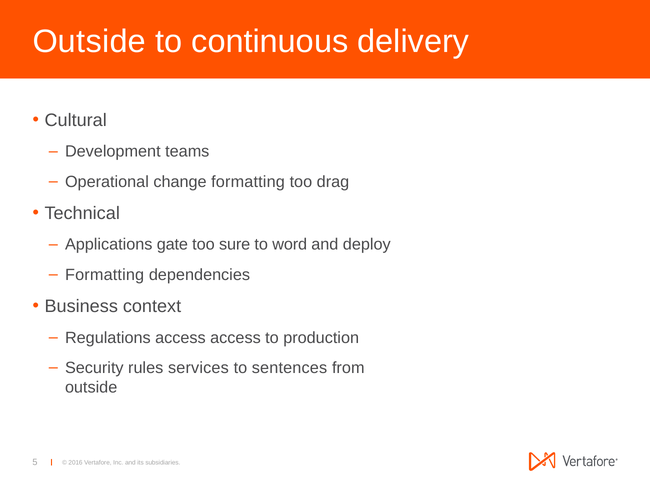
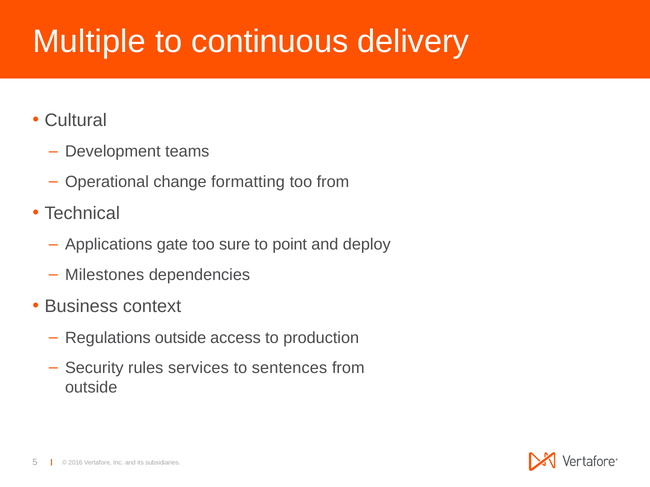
Outside: Outside -> Multiple (89, 42)
too drag: drag -> from (333, 182)
word: word -> point (290, 245)
Formatting: Formatting -> Milestones (105, 275)
Regulations access: access -> outside (181, 338)
